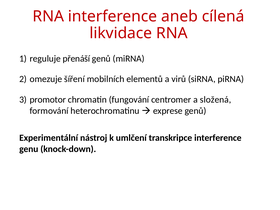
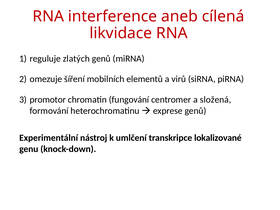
přenáší: přenáší -> zlatých (76, 59)
transkripce interference: interference -> lokalizované (218, 138)
